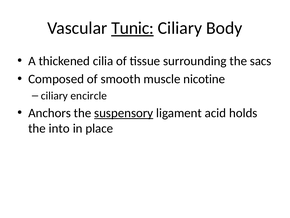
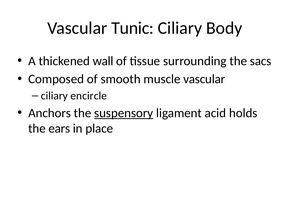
Tunic underline: present -> none (133, 28)
cilia: cilia -> wall (103, 61)
muscle nicotine: nicotine -> vascular (204, 79)
into: into -> ears (59, 128)
